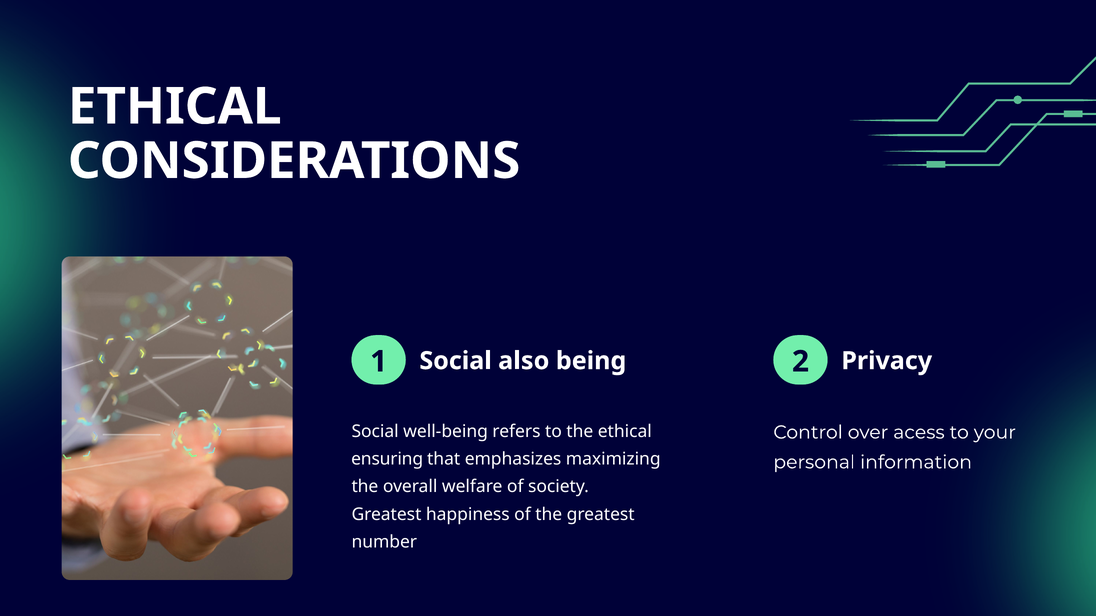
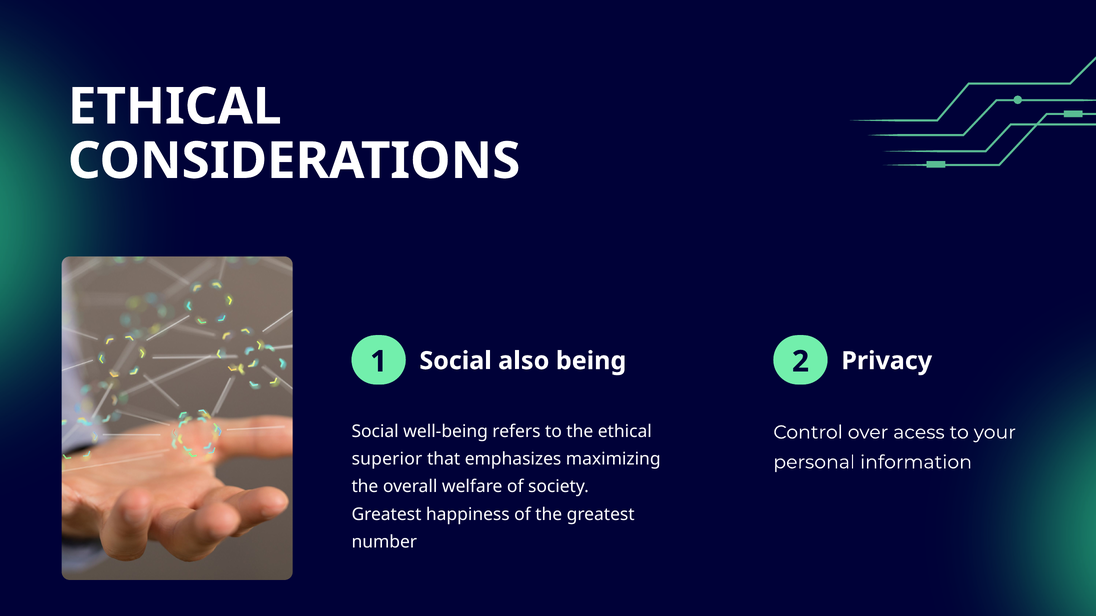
ensuring: ensuring -> superior (387, 459)
